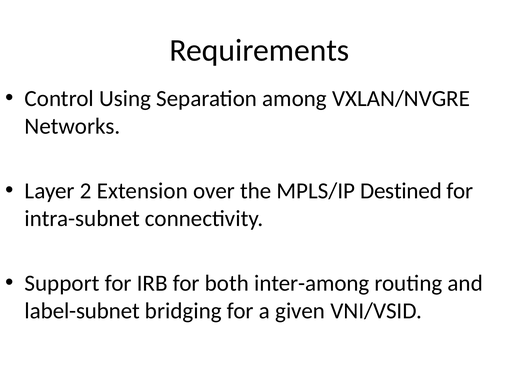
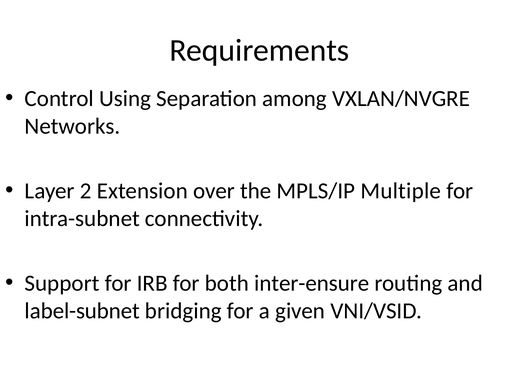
Destined: Destined -> Multiple (401, 191)
inter-among: inter-among -> inter-ensure (312, 283)
